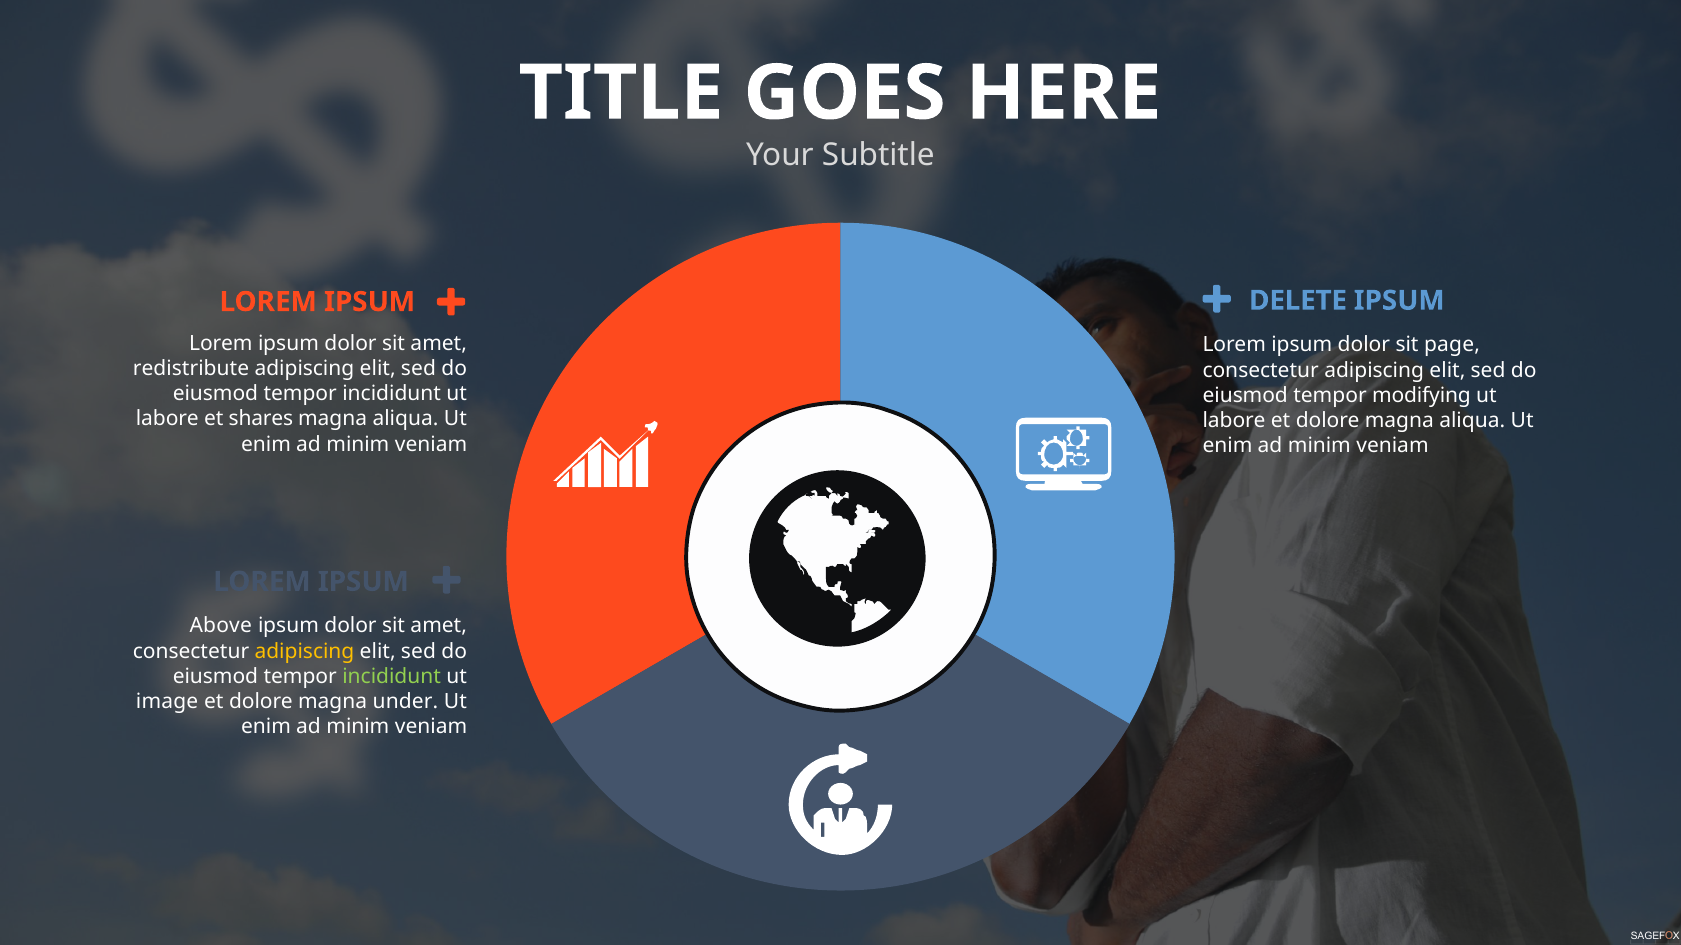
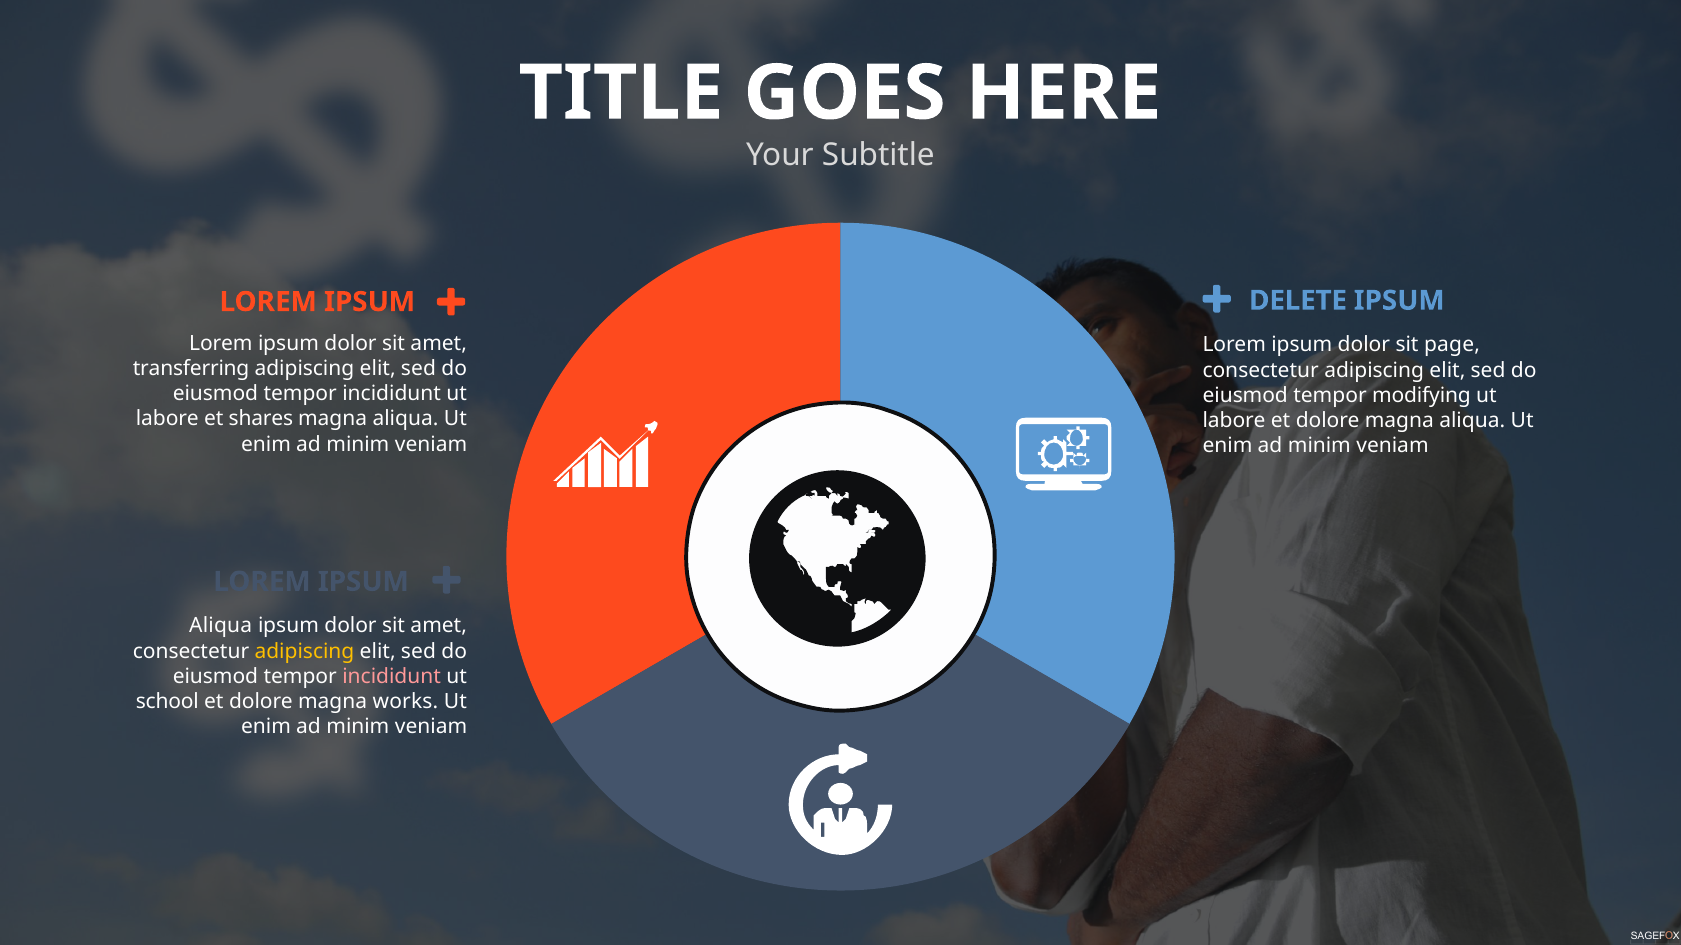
redistribute: redistribute -> transferring (191, 369)
Above: Above -> Aliqua (221, 626)
incididunt colour: light green -> pink (392, 677)
image: image -> school (167, 702)
under: under -> works (405, 702)
